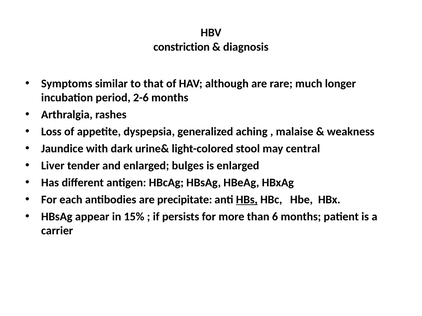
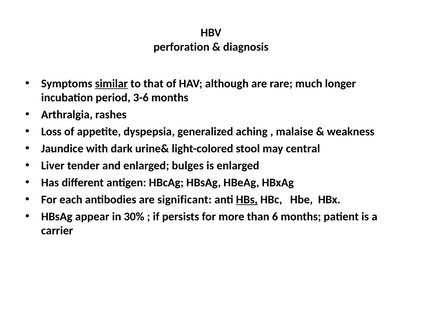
constriction: constriction -> perforation (181, 47)
similar underline: none -> present (111, 84)
2-6: 2-6 -> 3-6 (141, 98)
precipitate: precipitate -> significant (185, 200)
15%: 15% -> 30% (134, 217)
